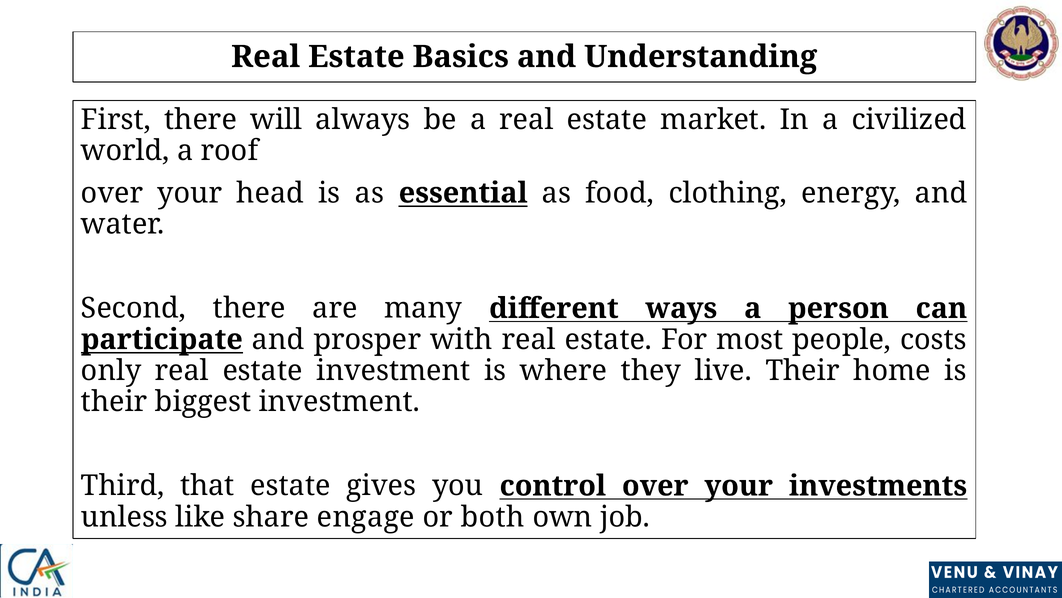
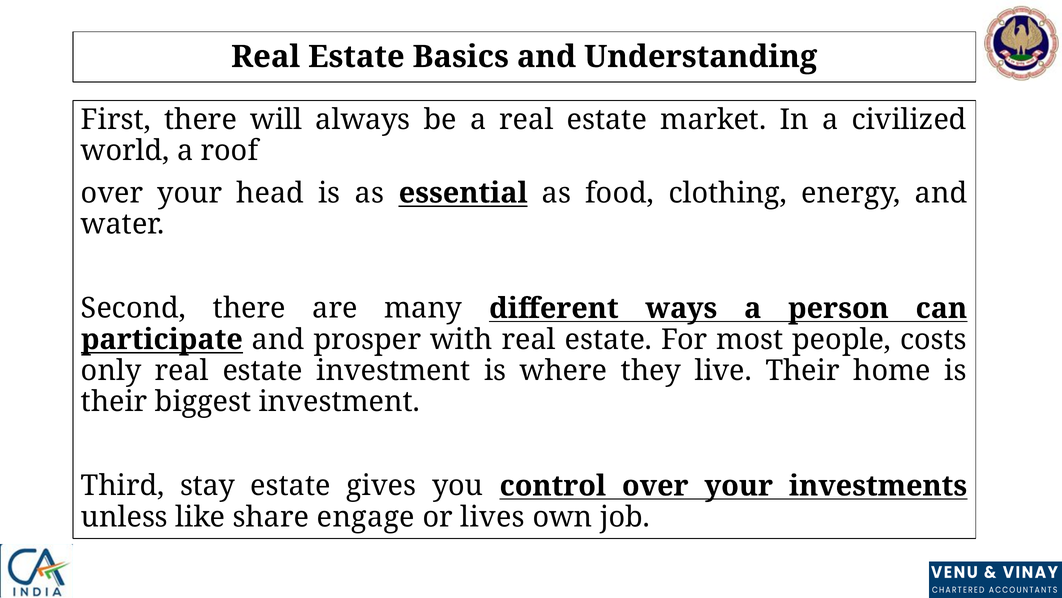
that: that -> stay (208, 485)
both: both -> lives (493, 517)
